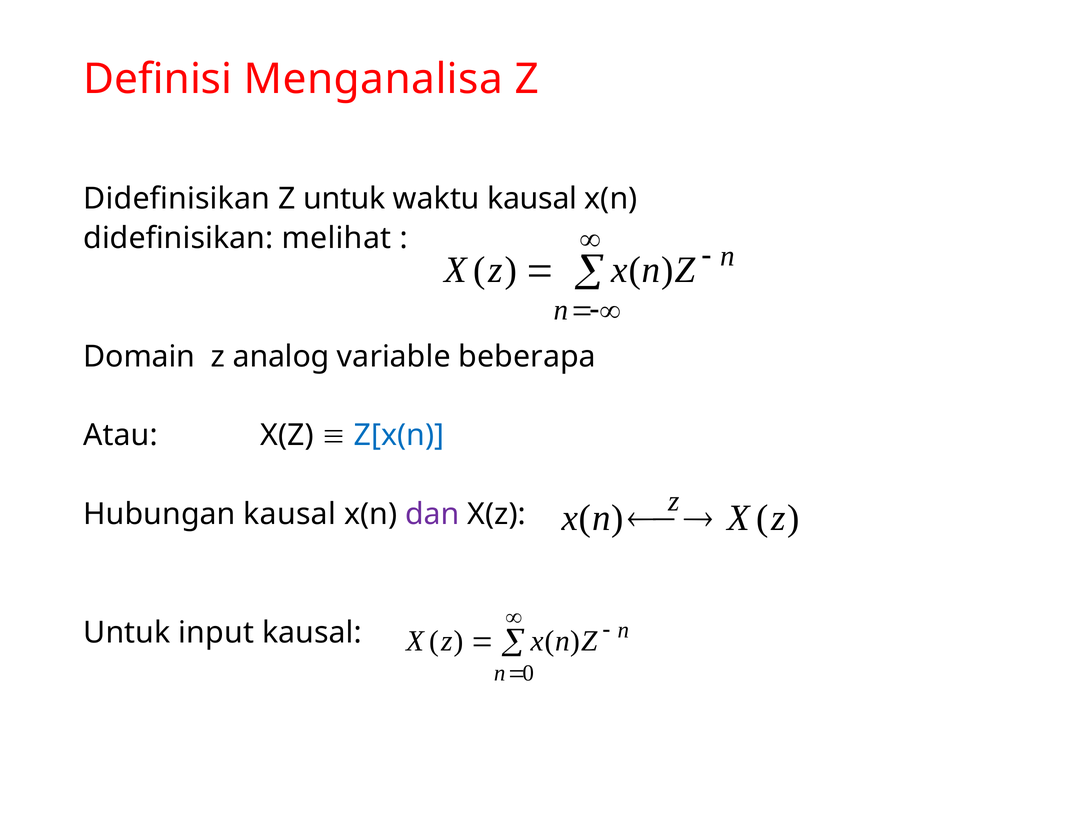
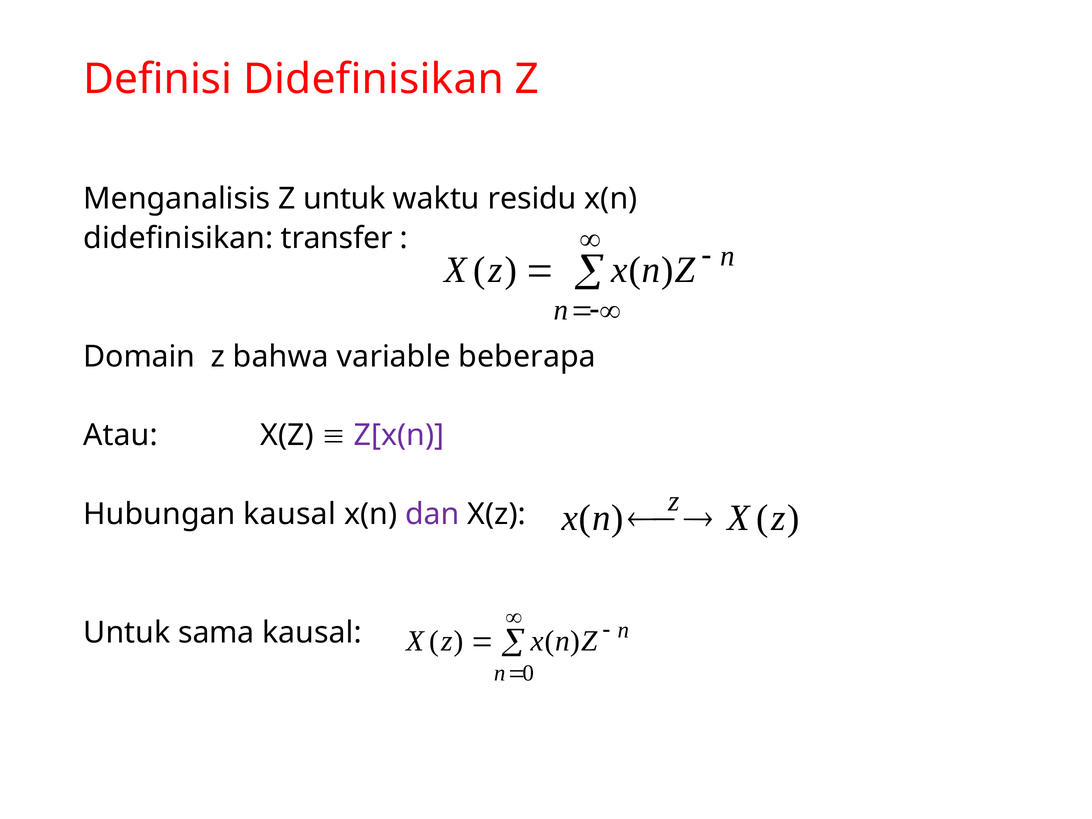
Definisi Menganalisa: Menganalisa -> Didefinisikan (374, 79)
Didefinisikan: Didefinisikan -> Menganalisis (177, 199)
waktu kausal: kausal -> residu (532, 199)
melihat: melihat -> transfer (337, 238)
analog: analog -> bahwa (281, 356)
Z[x(n colour: blue -> purple (399, 435)
input: input -> sama (216, 633)
